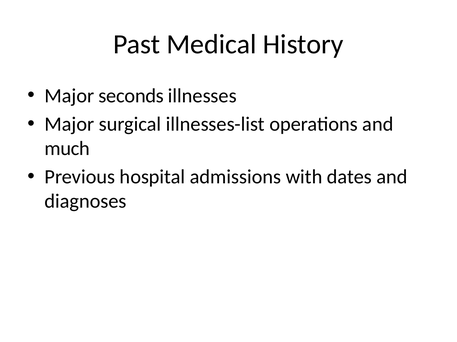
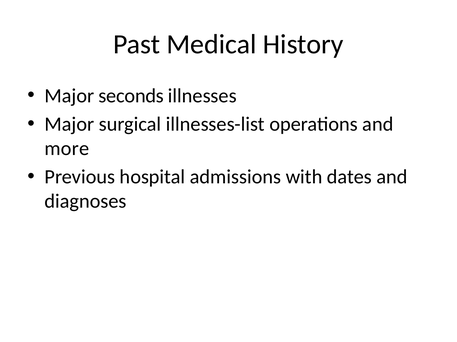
much: much -> more (67, 149)
